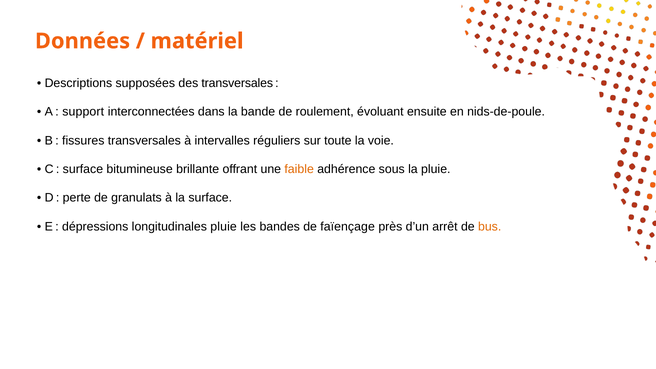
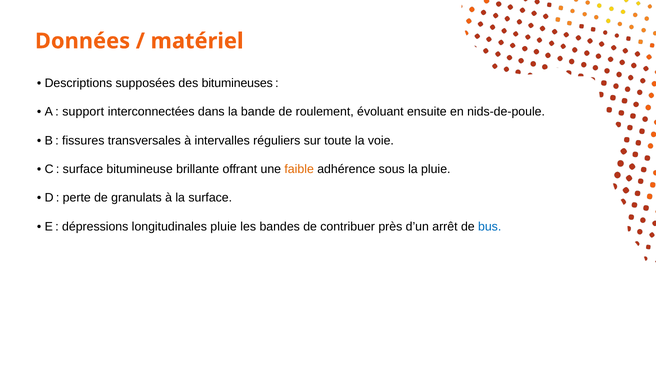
des transversales: transversales -> bitumineuses (237, 83)
faïençage: faïençage -> contribuer (348, 226)
bus colour: orange -> blue (490, 226)
